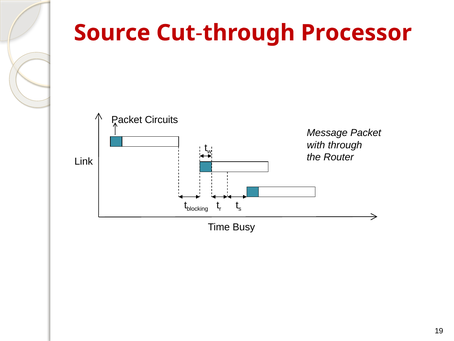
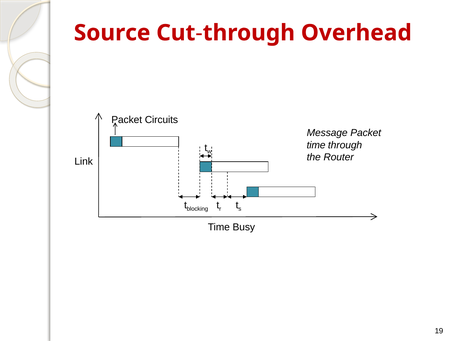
Processor: Processor -> Overhead (356, 33)
with: with -> time (316, 145)
